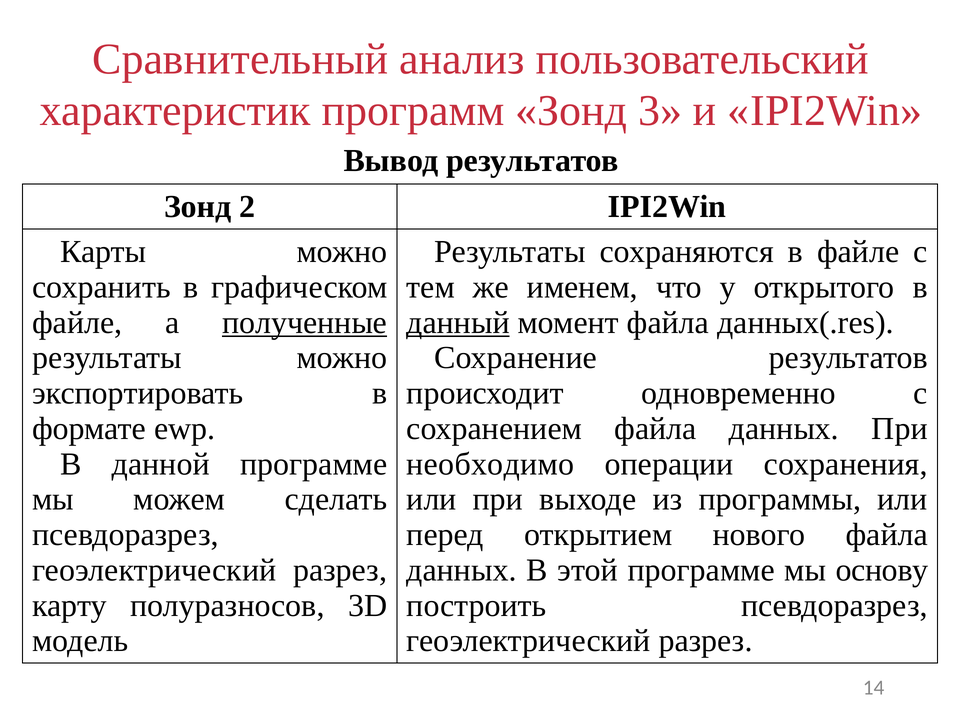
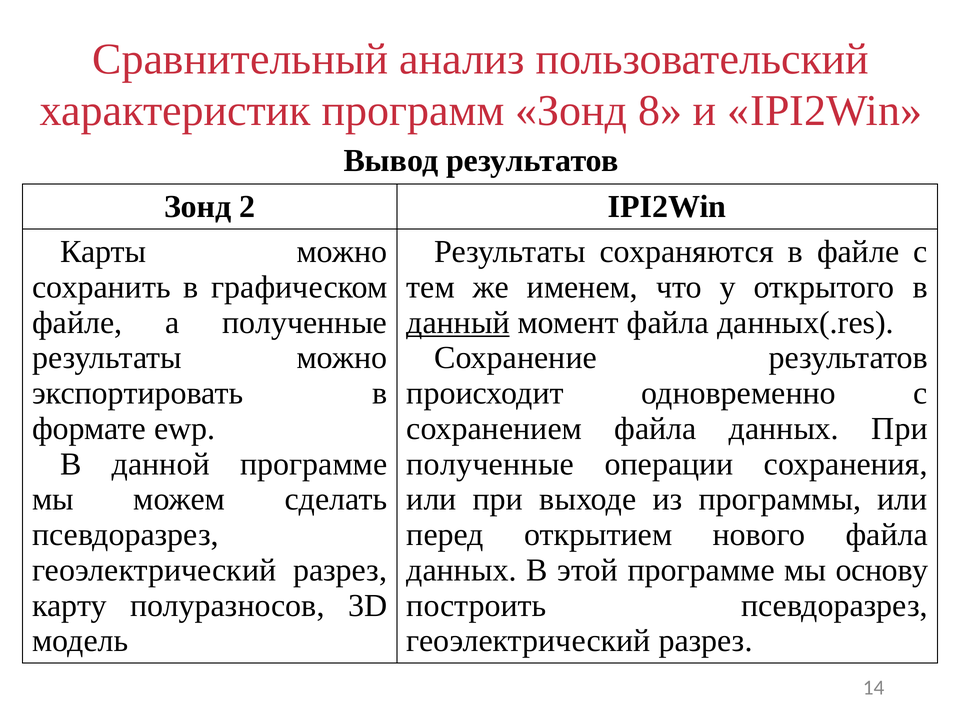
3: 3 -> 8 (660, 111)
полученные underline: present -> none (305, 322)
необходимо: необходимо -> полученные (490, 464)
